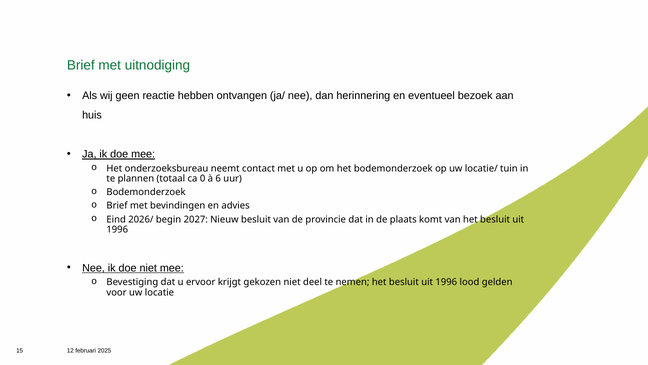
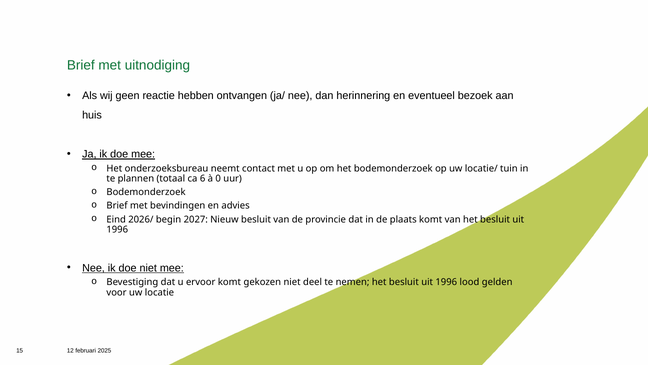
0: 0 -> 6 (203, 178)
6: 6 -> 0 (218, 178)
ervoor krijgt: krijgt -> komt (229, 282)
